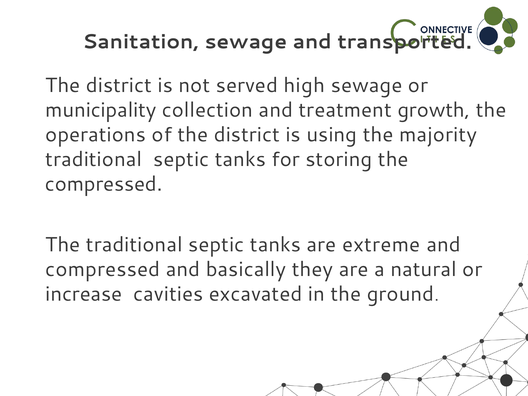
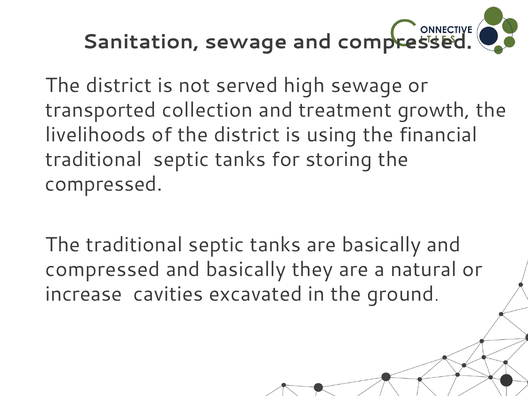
sewage and transported: transported -> compressed (405, 42)
municipality: municipality -> transported (101, 110)
operations: operations -> livelihoods (96, 135)
majority: majority -> financial (438, 135)
are extreme: extreme -> basically (381, 245)
